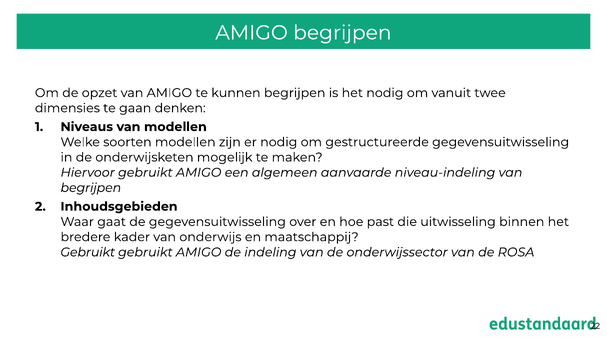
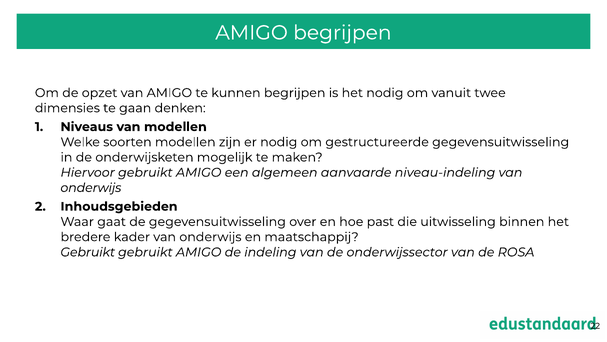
begrijpen: begrijpen -> onderwijs (91, 187)
